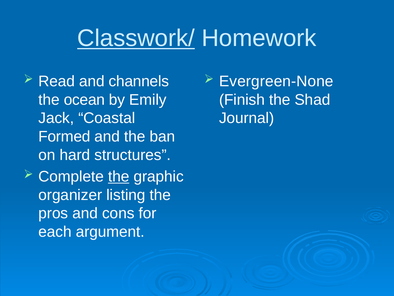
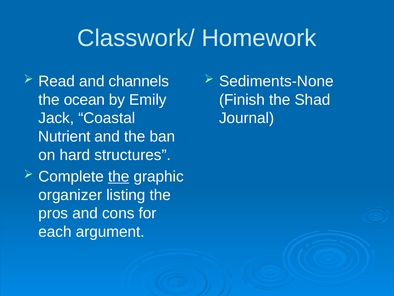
Classwork/ underline: present -> none (136, 38)
Evergreen-None: Evergreen-None -> Sediments-None (276, 81)
Formed: Formed -> Nutrient (64, 136)
